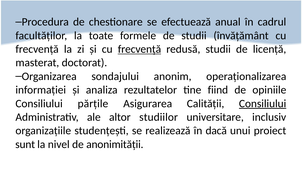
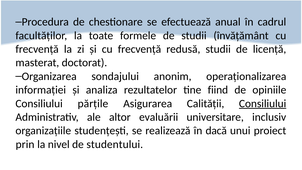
frecvență underline: present -> none (139, 49)
studiilor: studiilor -> evaluării (159, 117)
sunt: sunt -> prin (25, 144)
anonimității: anonimității -> studentului (115, 144)
